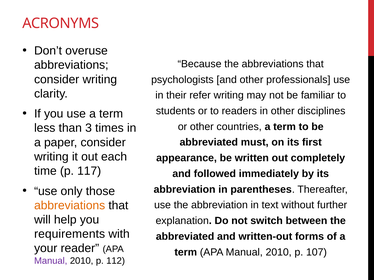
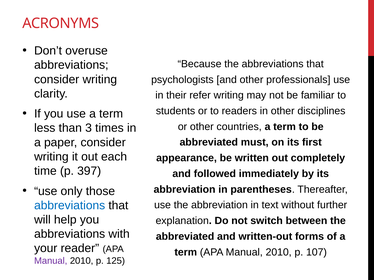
117: 117 -> 397 (89, 171)
abbreviations colour: orange -> blue (70, 206)
requirements: requirements -> abbreviations (70, 234)
112: 112 -> 125 (116, 261)
